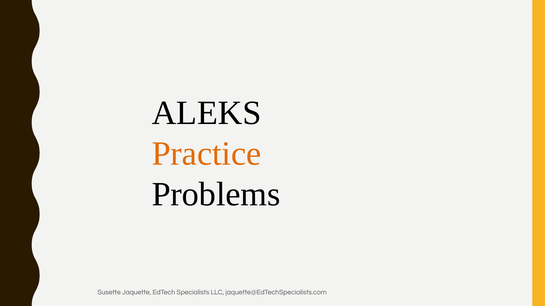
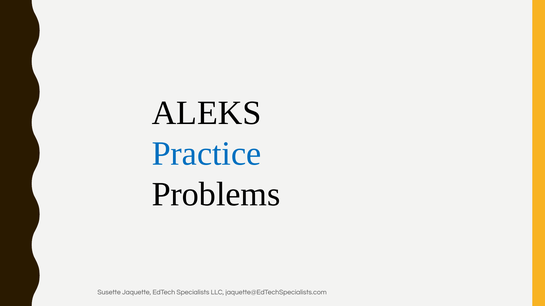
Practice colour: orange -> blue (206, 154)
